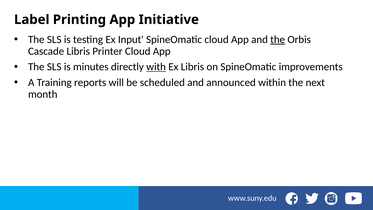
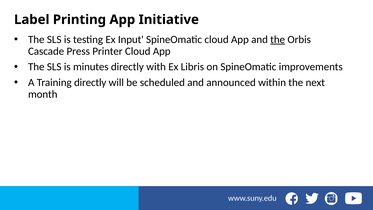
Cascade Libris: Libris -> Press (78, 51)
with underline: present -> none (156, 67)
Training reports: reports -> directly (90, 82)
